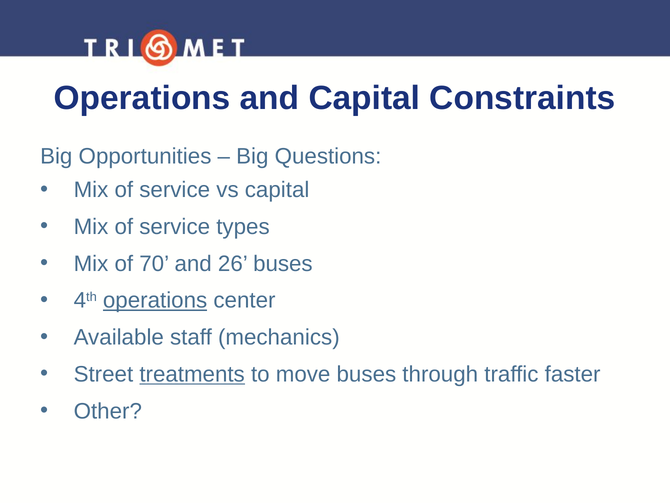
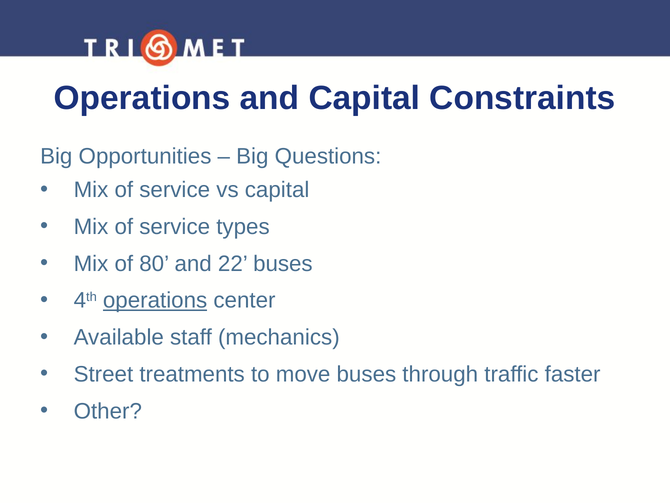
70: 70 -> 80 (154, 263)
26: 26 -> 22 (233, 263)
treatments underline: present -> none (192, 374)
